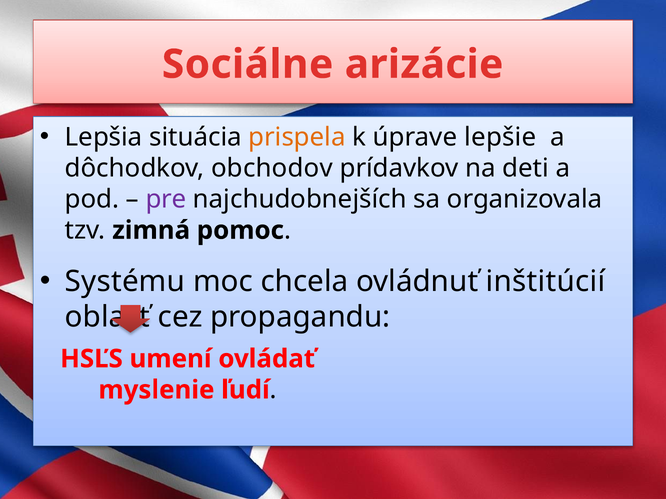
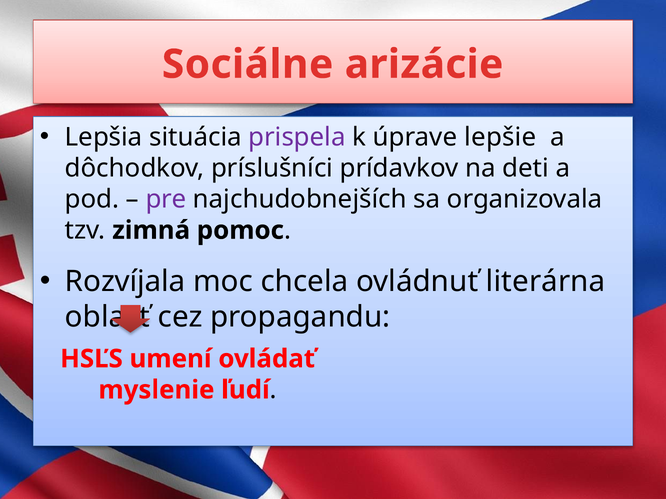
prispela colour: orange -> purple (297, 137)
obchodov: obchodov -> príslušníci (272, 168)
Systému: Systému -> Rozvíjala (125, 282)
inštitúcií: inštitúcií -> literárna (546, 282)
